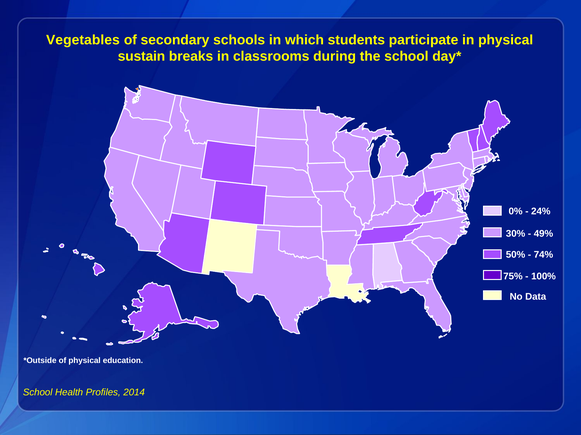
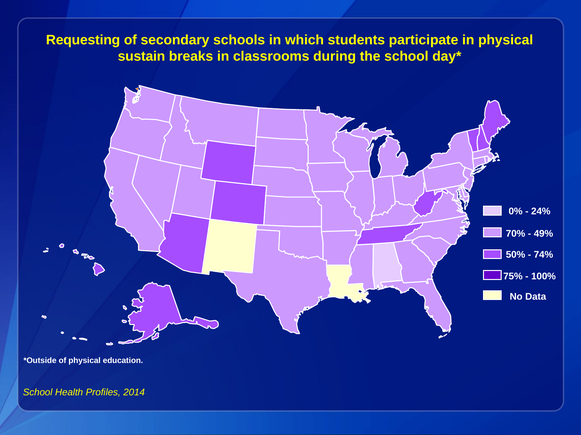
Vegetables: Vegetables -> Requesting (83, 40)
30%: 30% -> 70% (516, 234)
